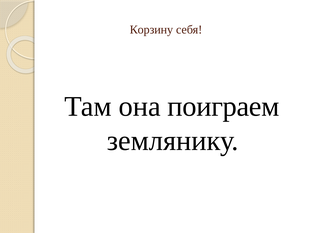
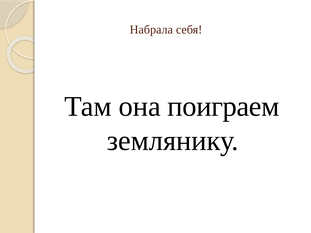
Корзину: Корзину -> Набрала (151, 30)
